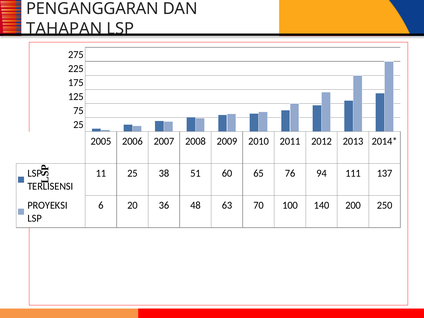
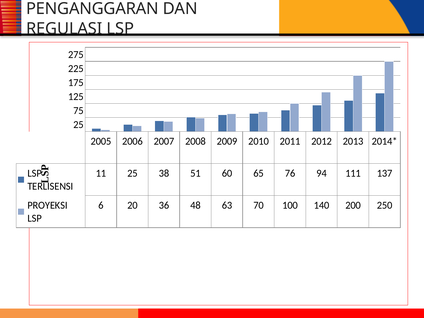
TAHAPAN: TAHAPAN -> REGULASI (64, 29)
